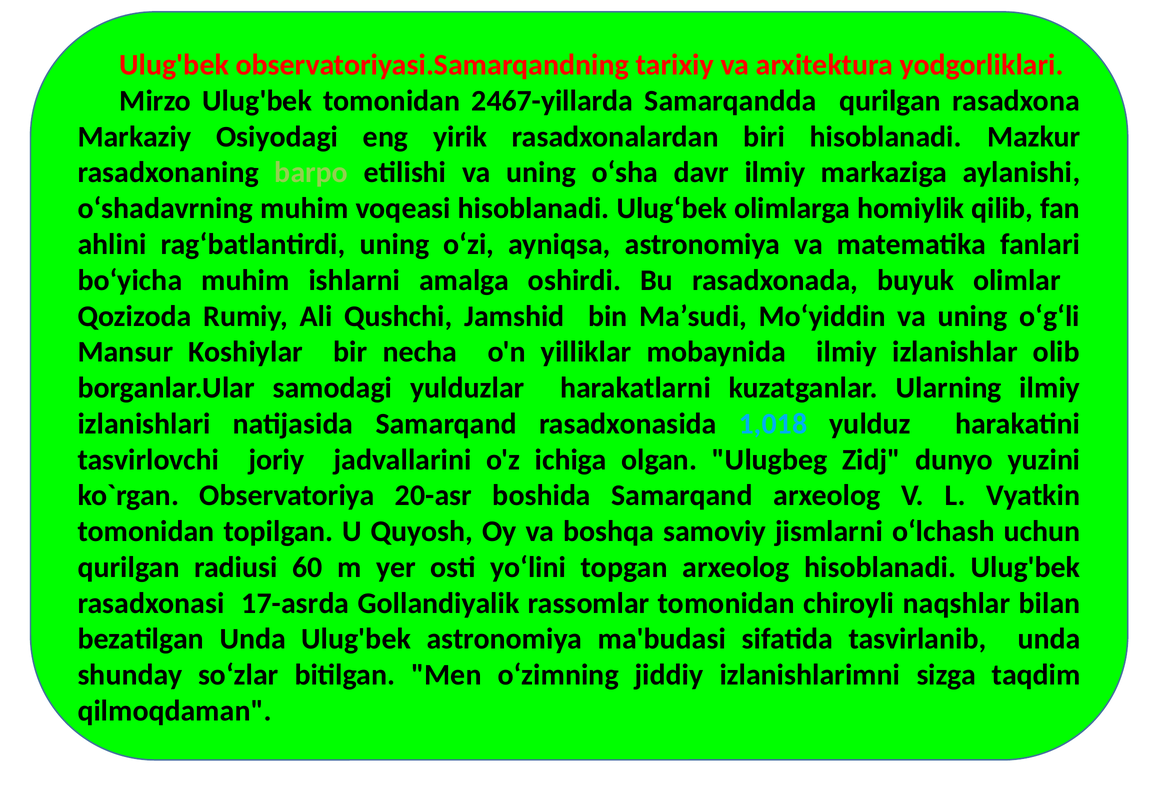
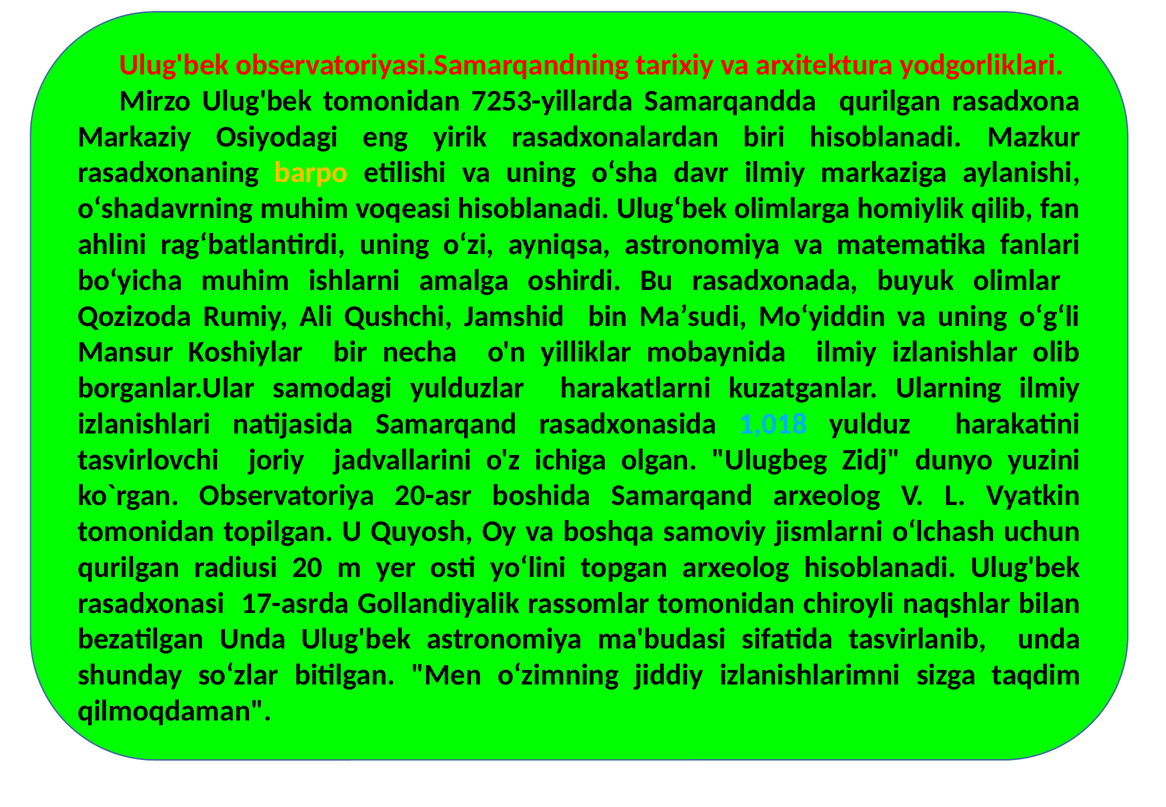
2467-yillarda: 2467-yillarda -> 7253-yillarda (552, 101)
barpo colour: light green -> yellow (311, 173)
60: 60 -> 20 (307, 567)
